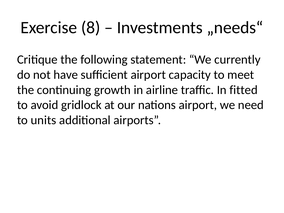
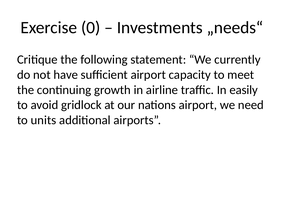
8: 8 -> 0 (91, 27)
fitted: fitted -> easily (244, 90)
